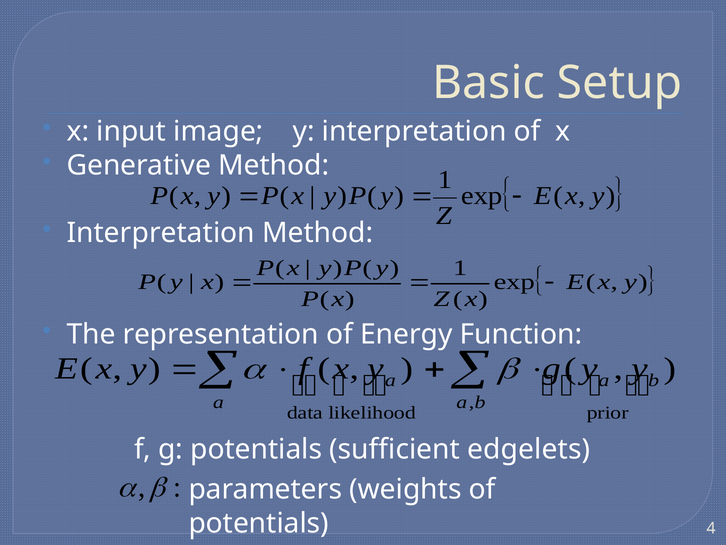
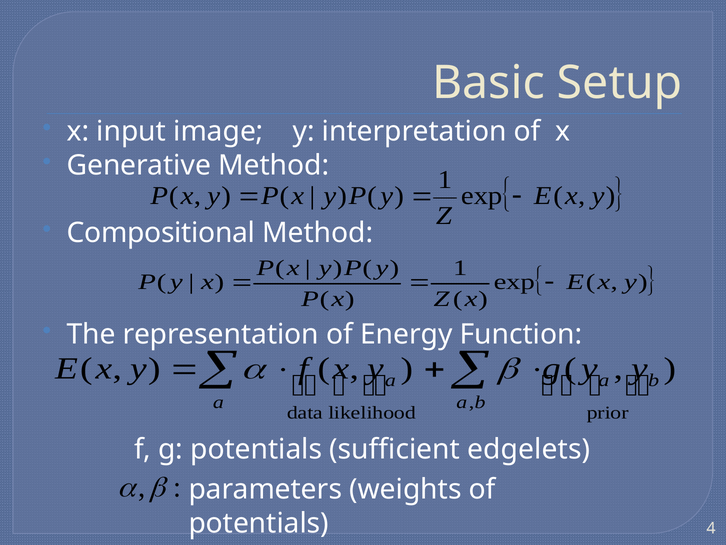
Interpretation: Interpretation -> Compositional (161, 233)
